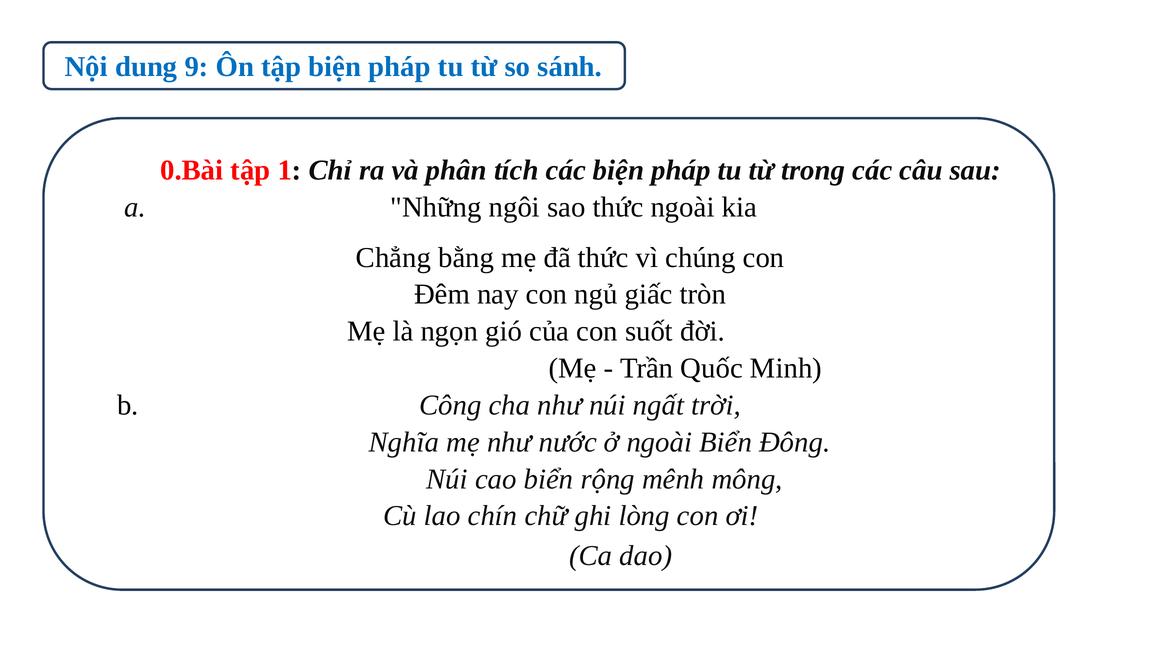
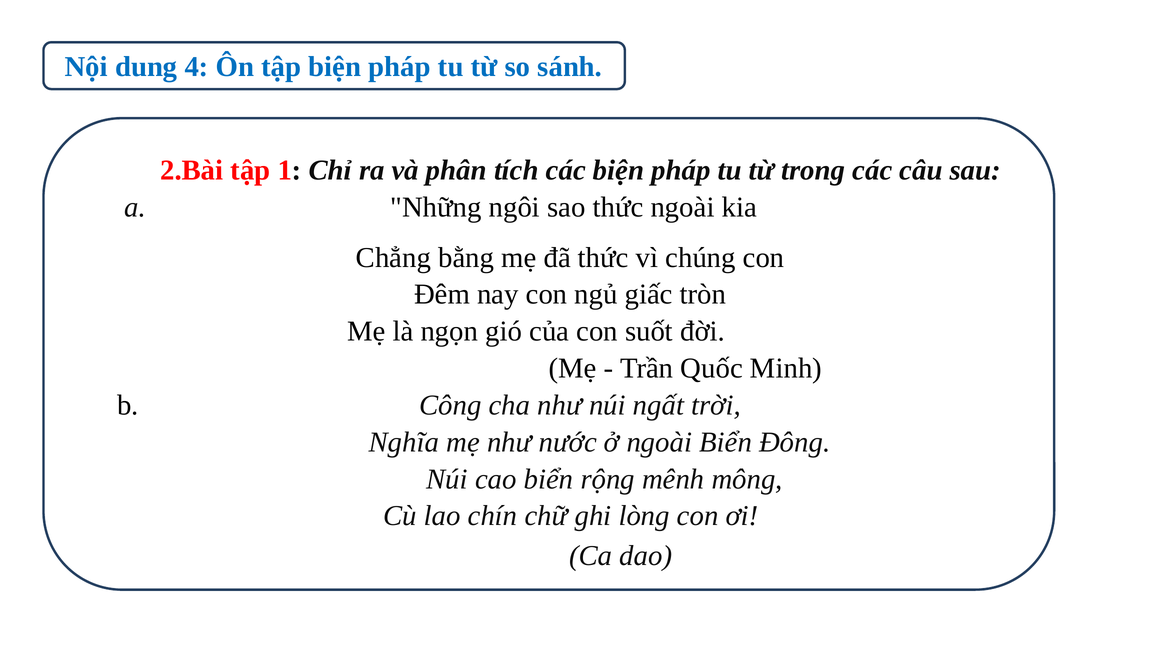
9: 9 -> 4 (197, 67)
0.Bài: 0.Bài -> 2.Bài (192, 170)
